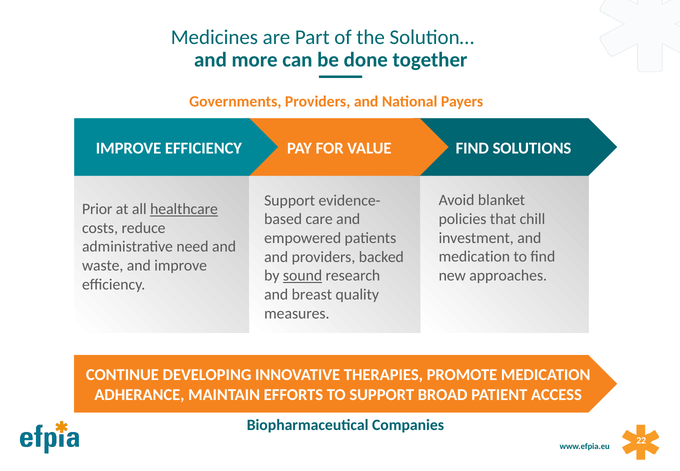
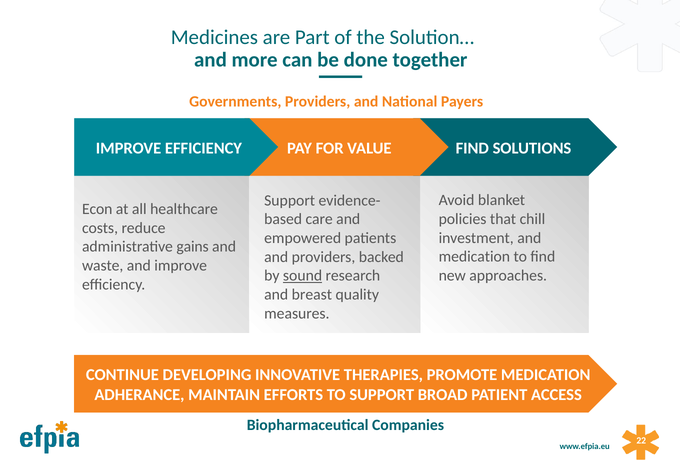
Prior: Prior -> Econ (97, 209)
healthcare underline: present -> none (184, 209)
need: need -> gains (193, 247)
